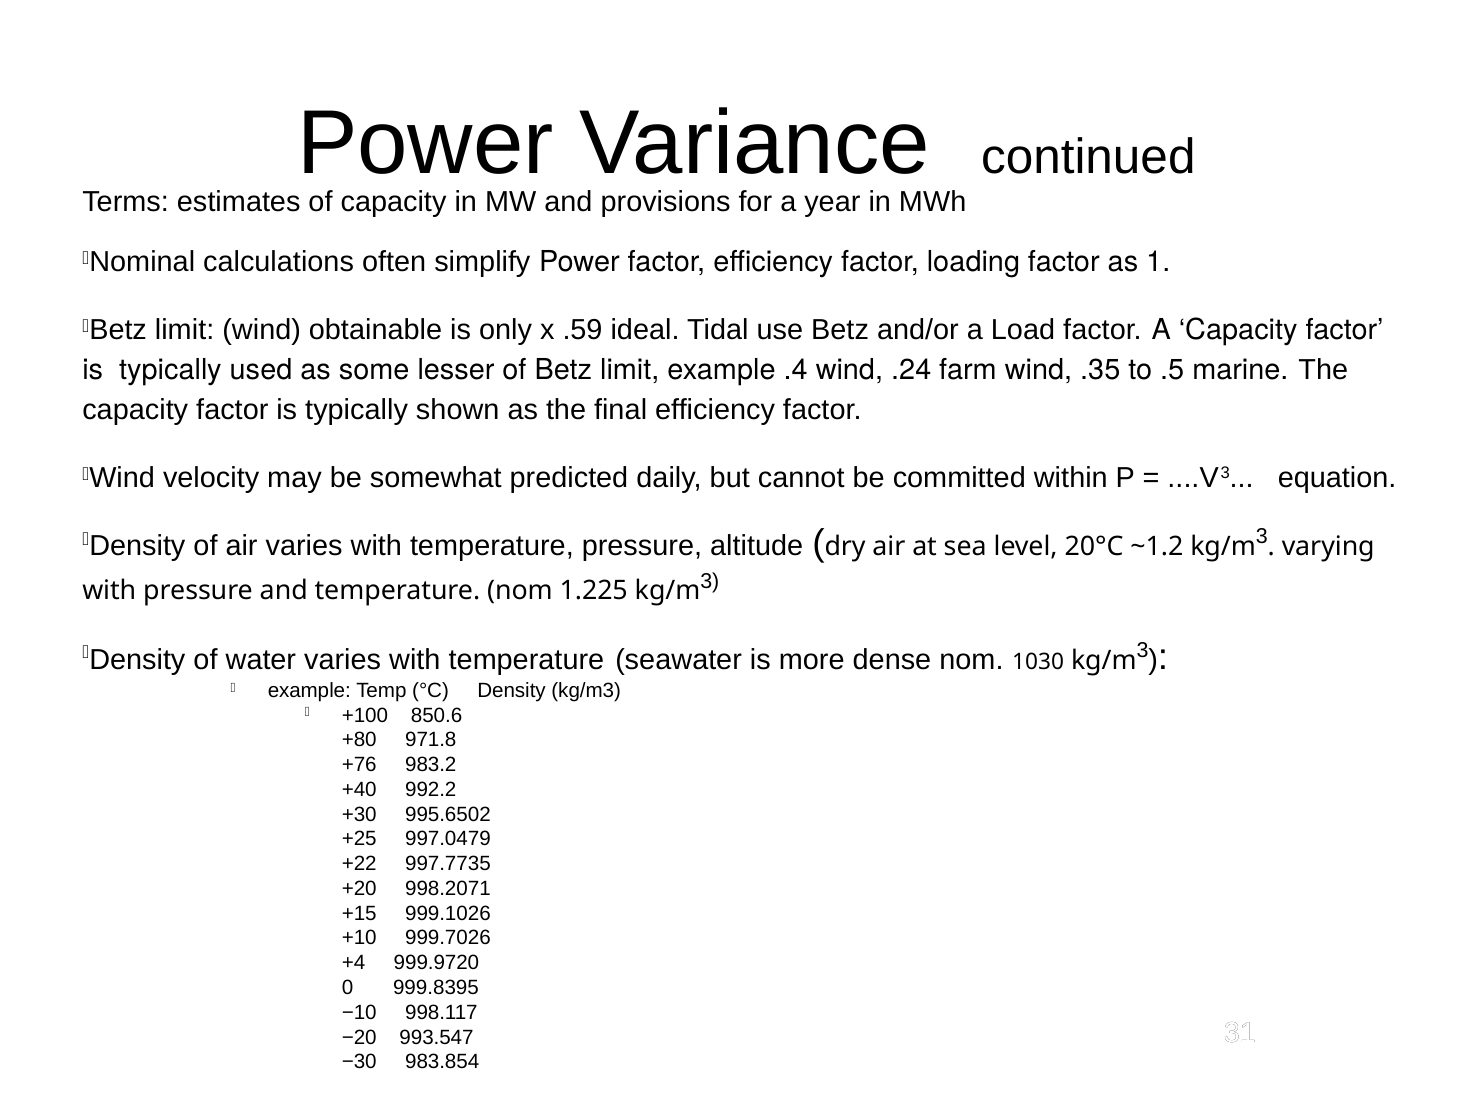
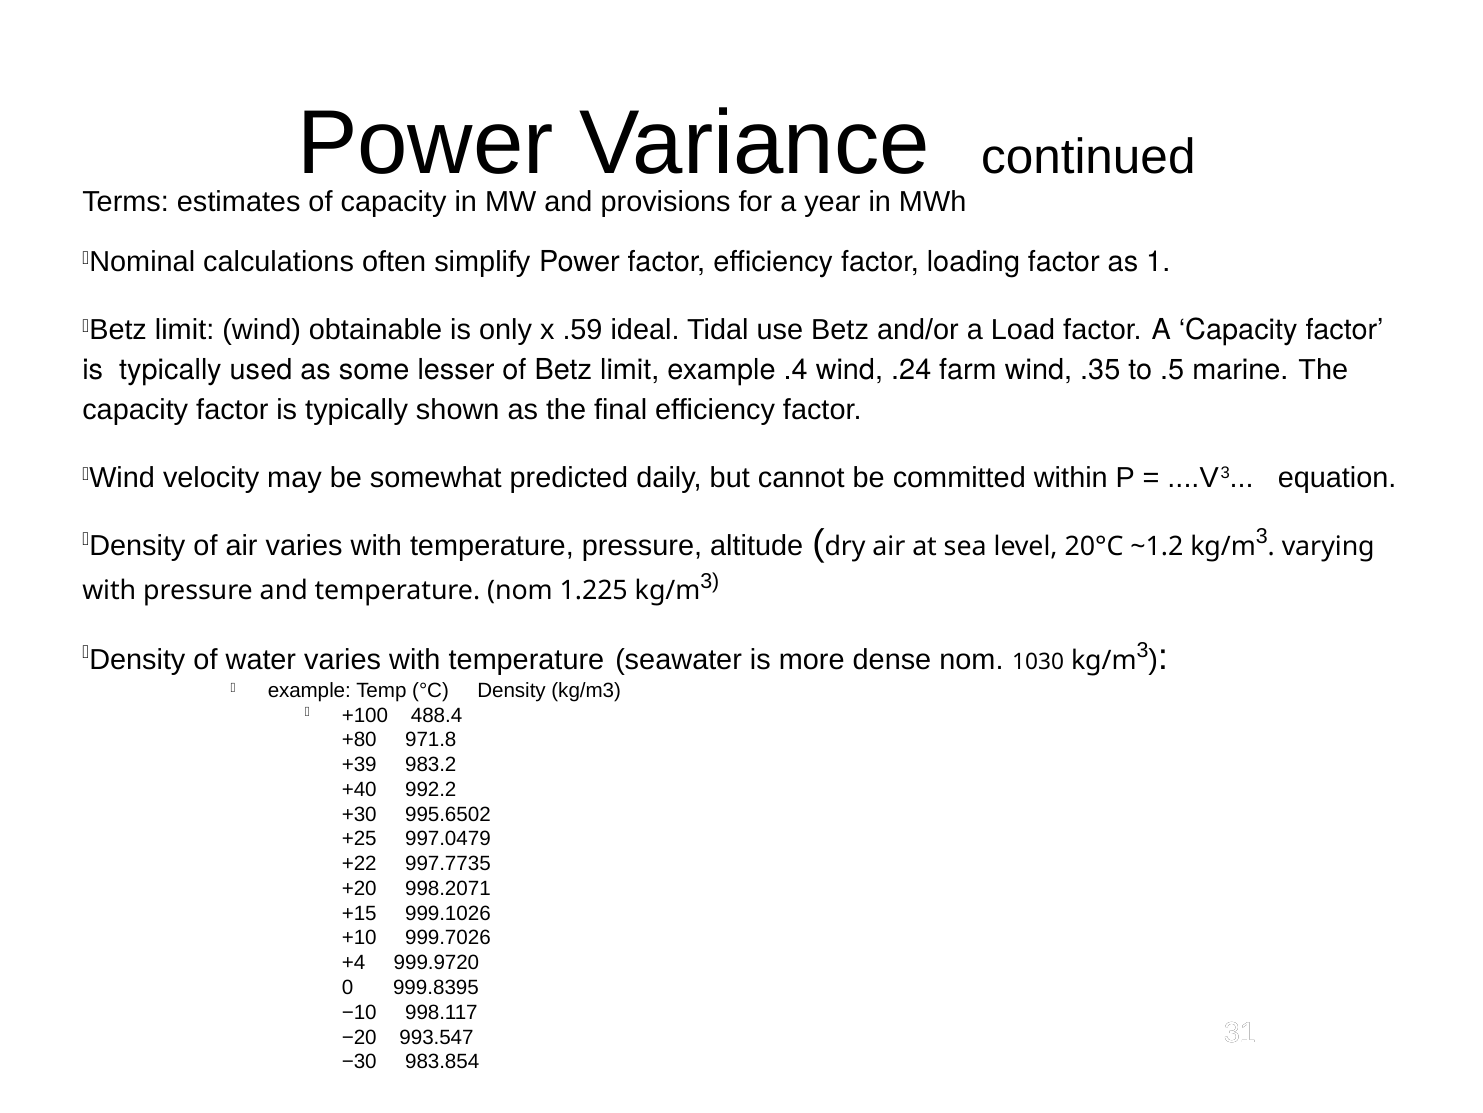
850.6: 850.6 -> 488.4 (437, 715)
+76: +76 -> +39 (359, 764)
